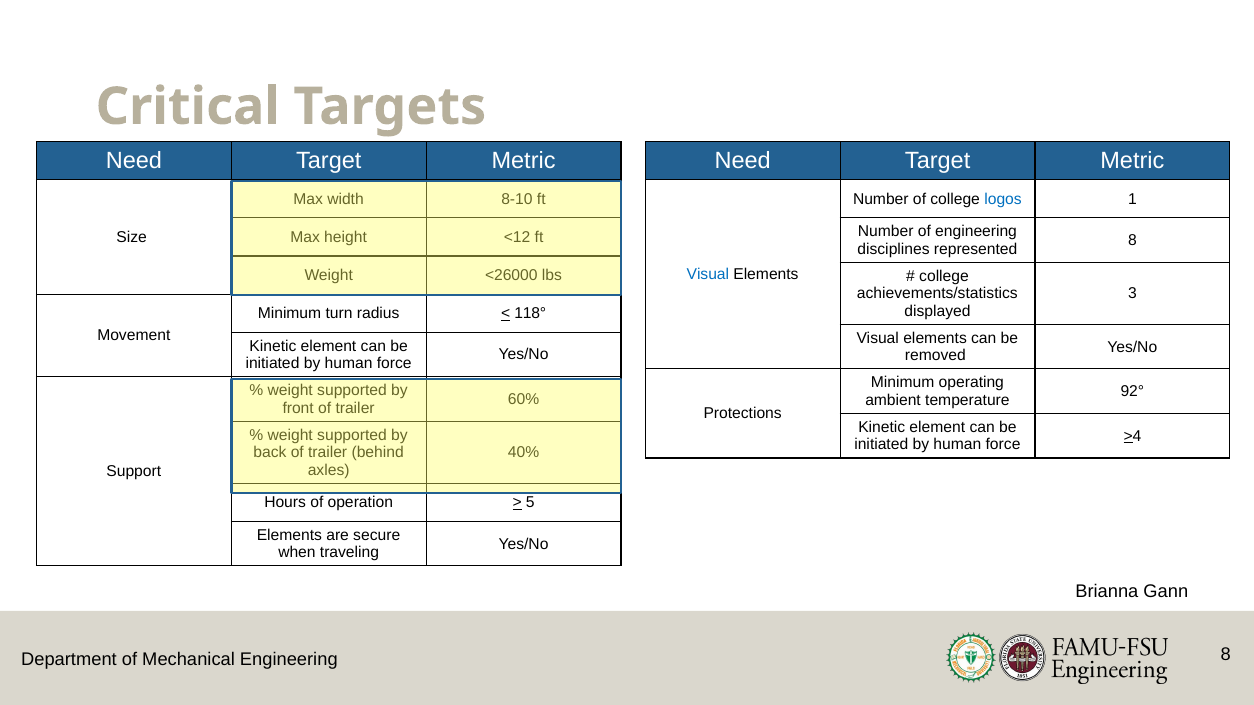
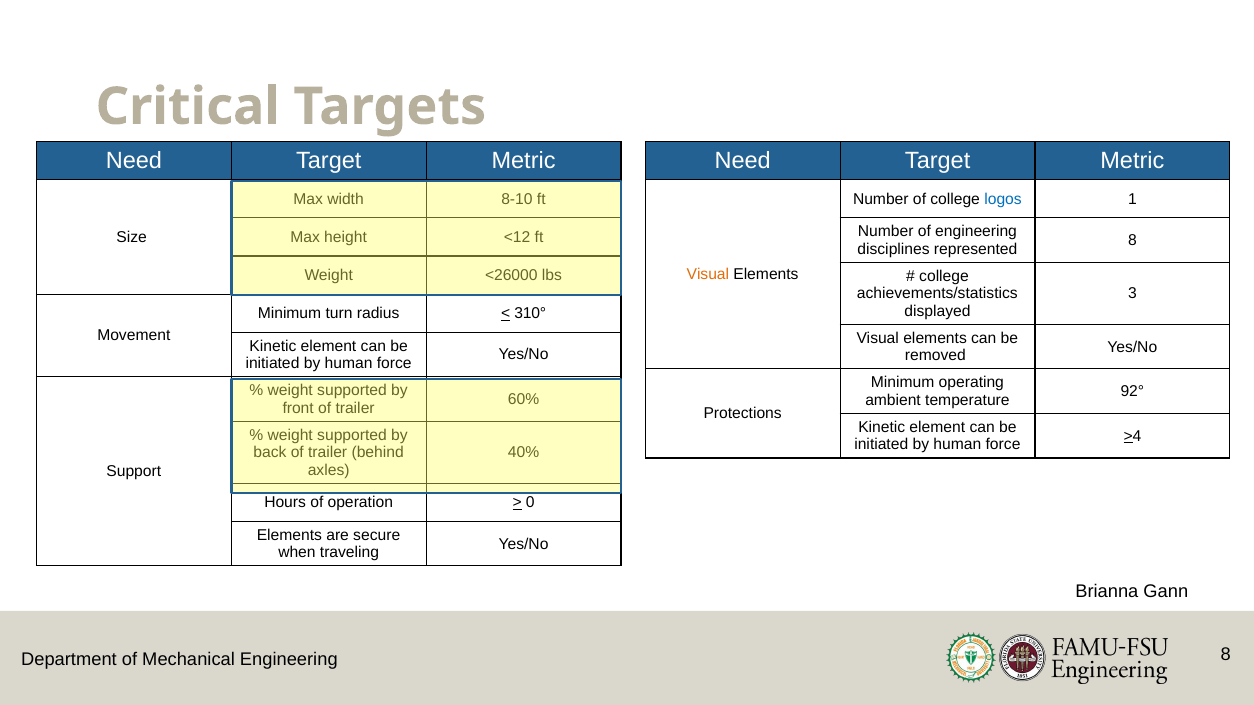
Visual colour: blue -> orange (708, 275)
118°: 118° -> 310° (530, 314)
5: 5 -> 0 (530, 503)
